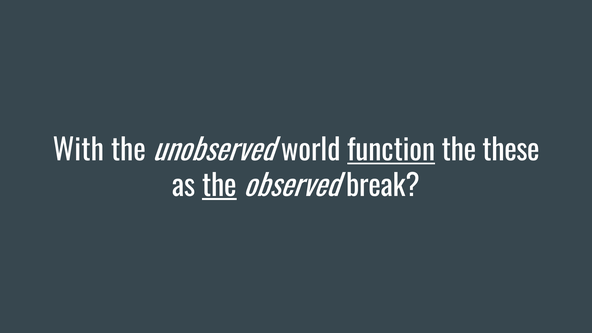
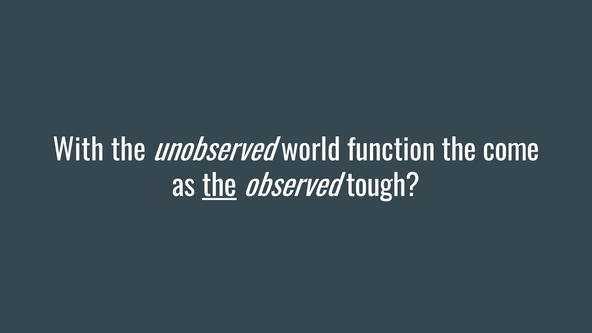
function underline: present -> none (391, 151)
these: these -> come (511, 151)
break: break -> tough (383, 186)
